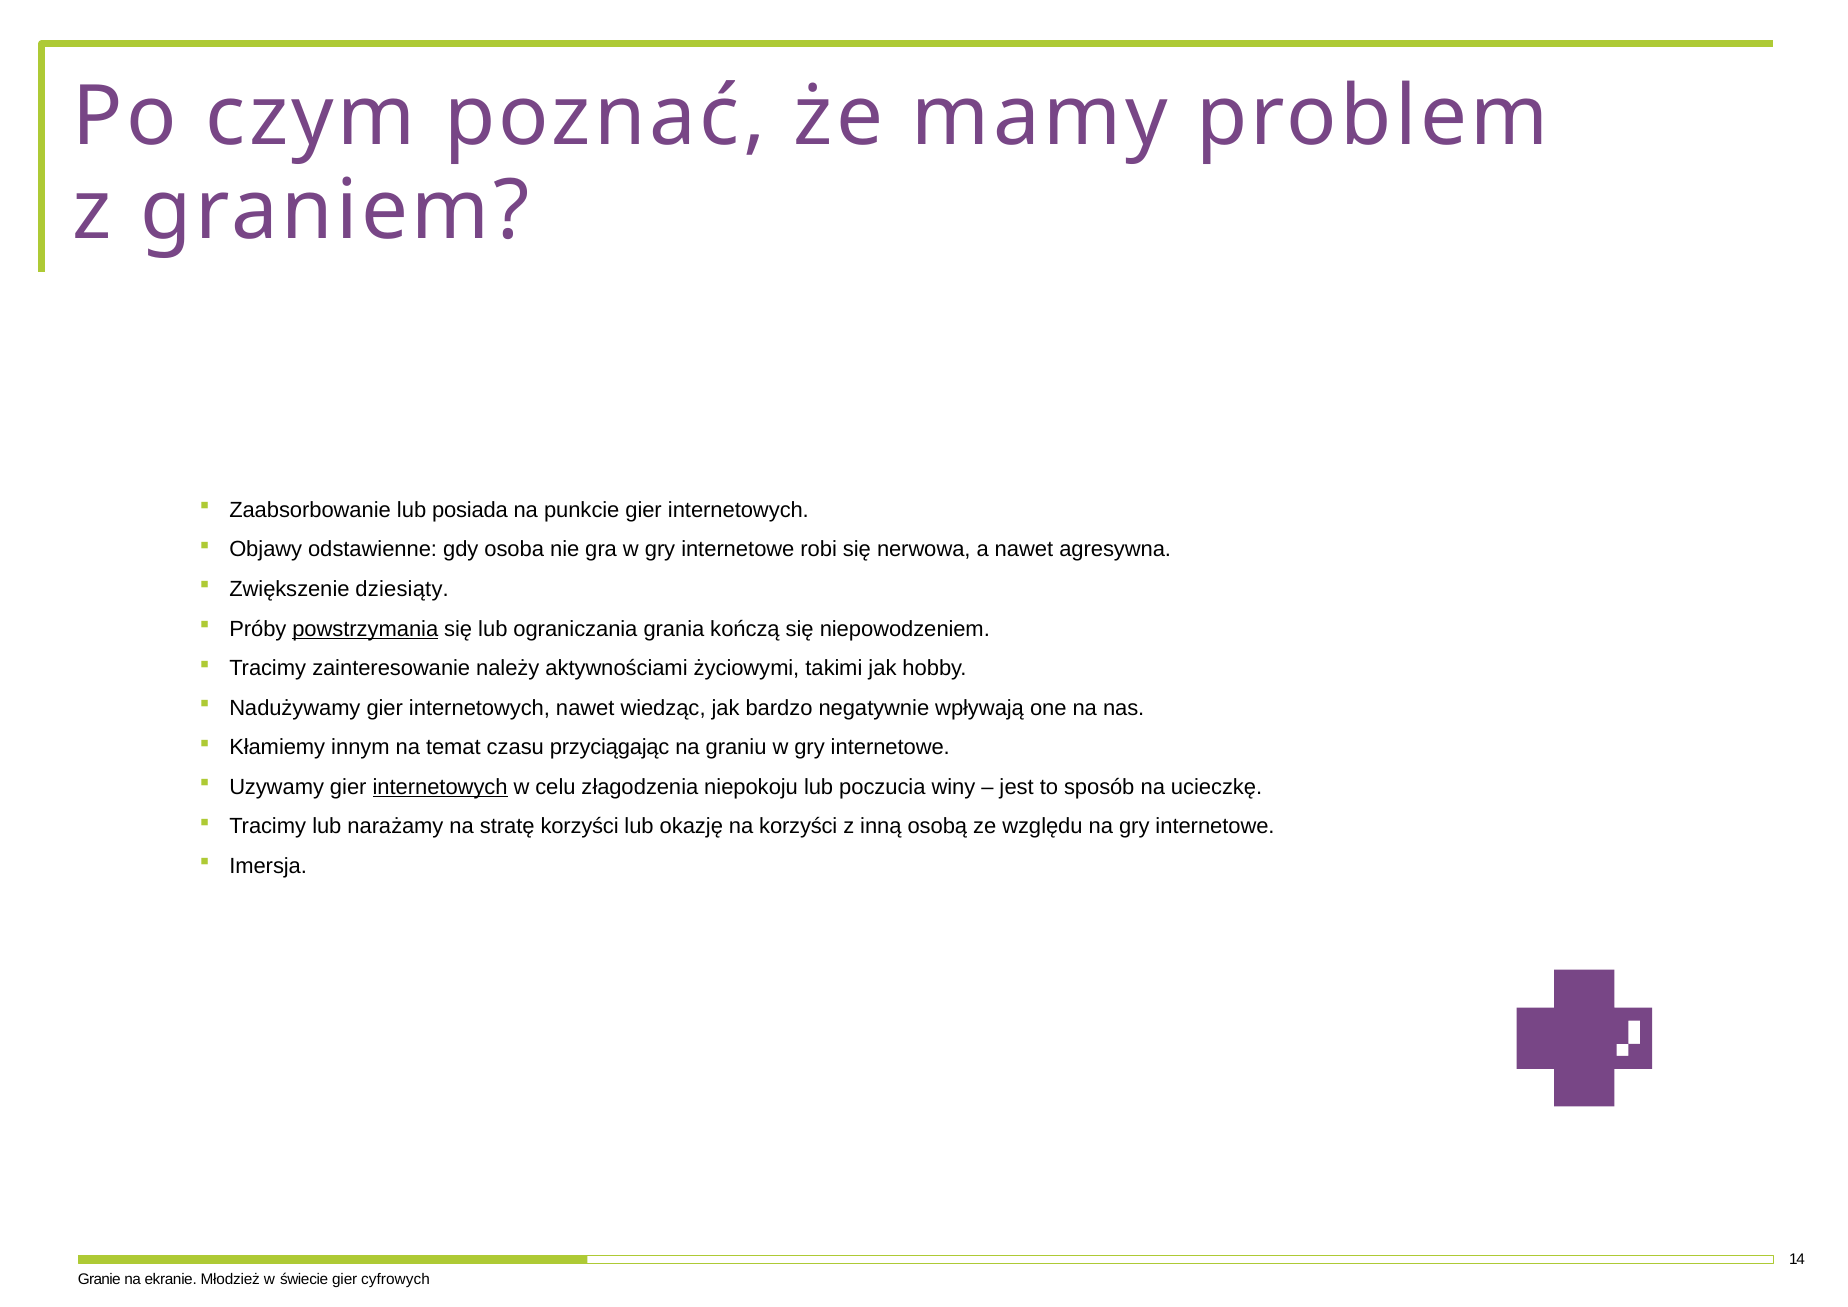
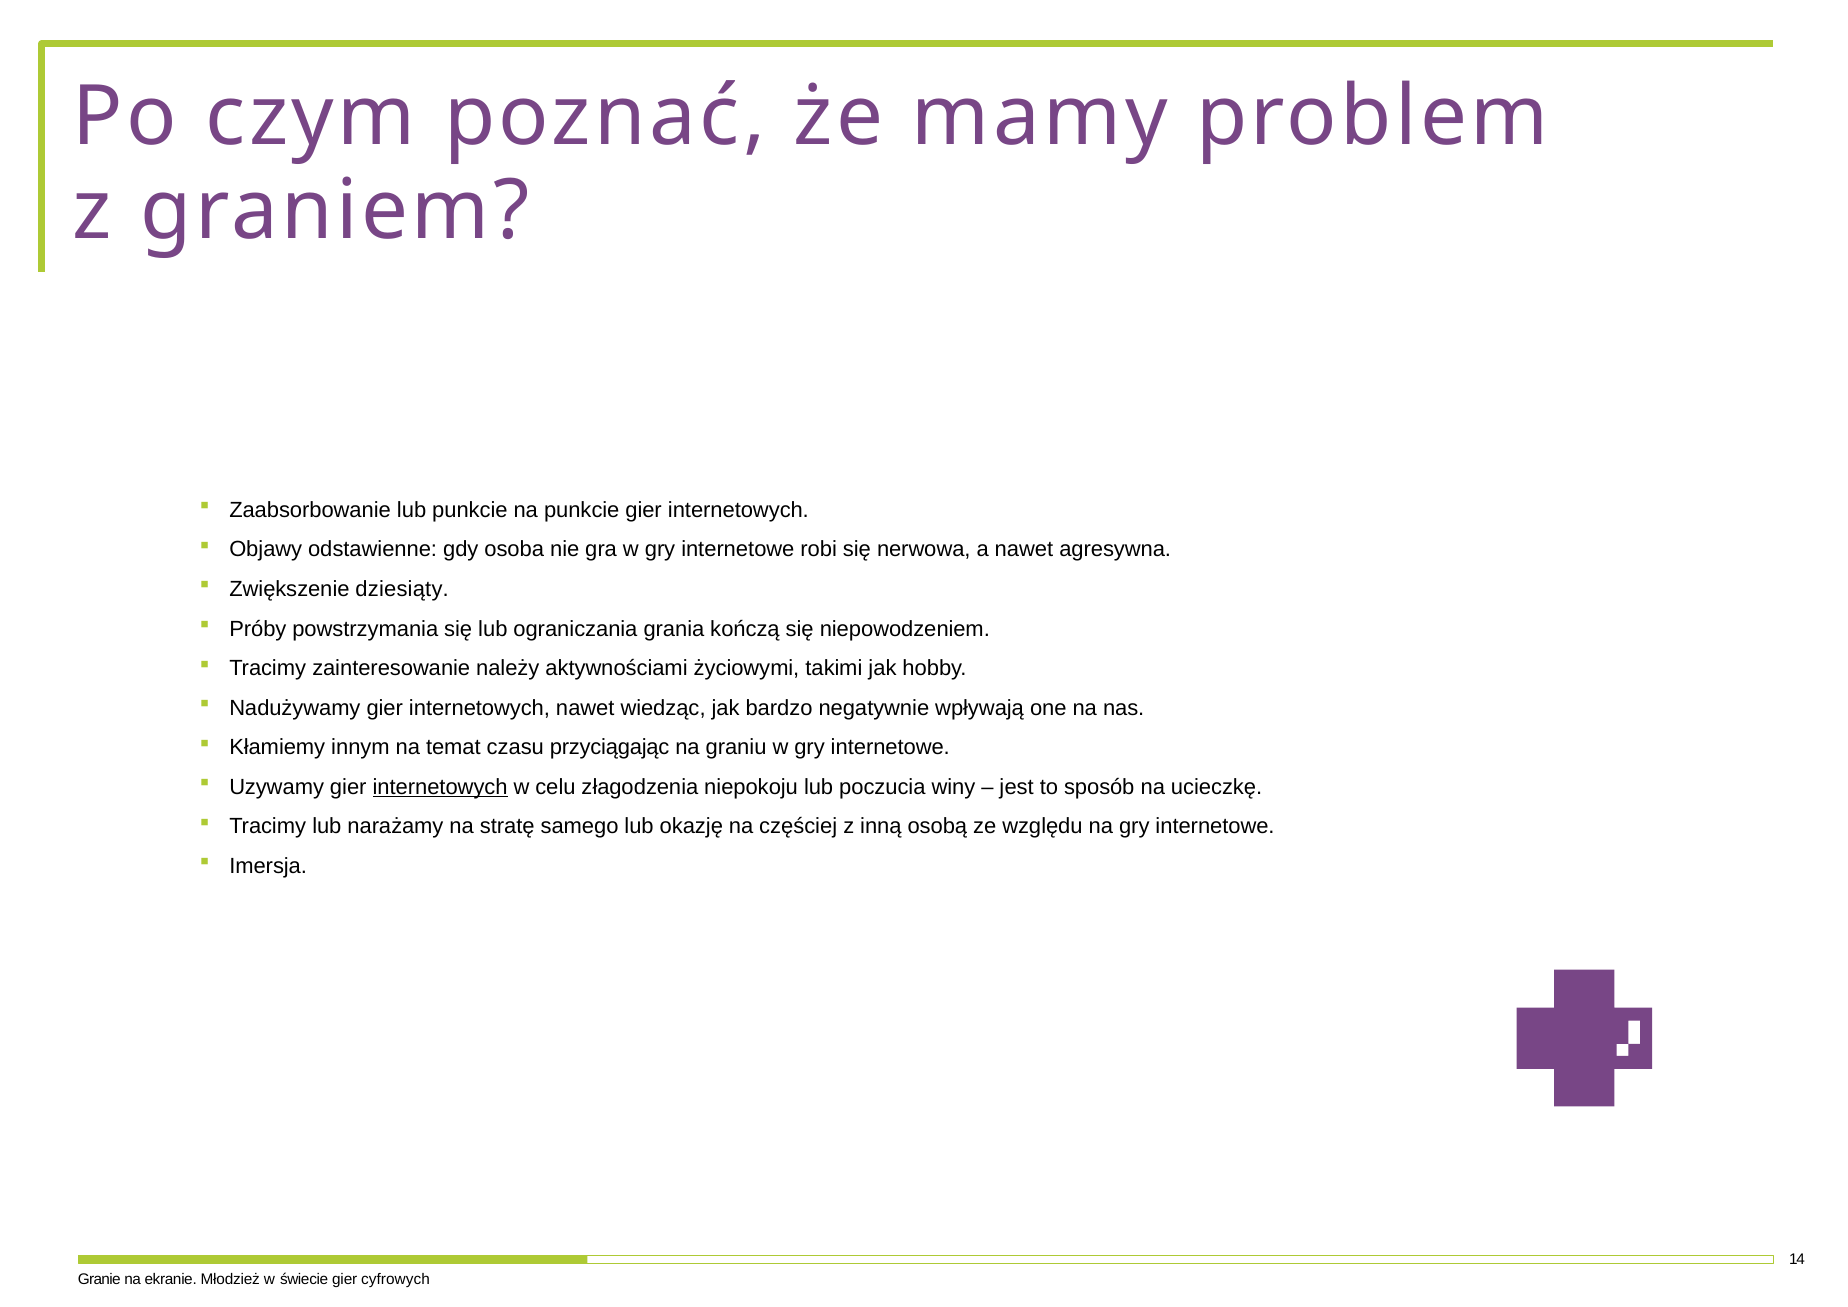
lub posiada: posiada -> punkcie (470, 510)
powstrzymania underline: present -> none (365, 629)
stratę korzyści: korzyści -> samego (580, 827)
na korzyści: korzyści -> częściej (798, 827)
